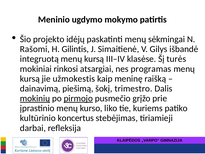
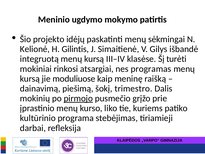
Rašomi: Rašomi -> Kelionė (35, 49)
turės: turės -> turėti (176, 59)
užmokestis: užmokestis -> moduliuose (74, 79)
mokinių underline: present -> none (35, 98)
koncertus: koncertus -> programa (76, 118)
